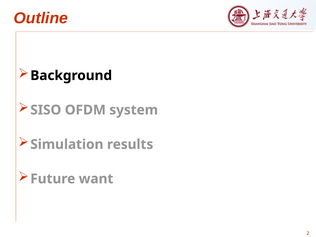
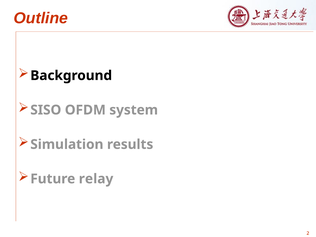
want: want -> relay (96, 179)
